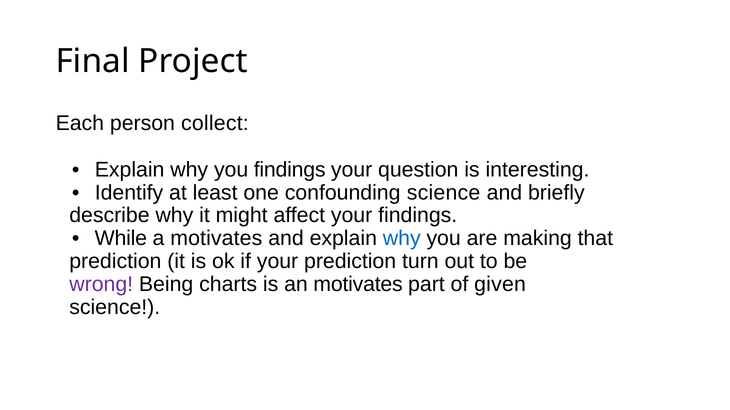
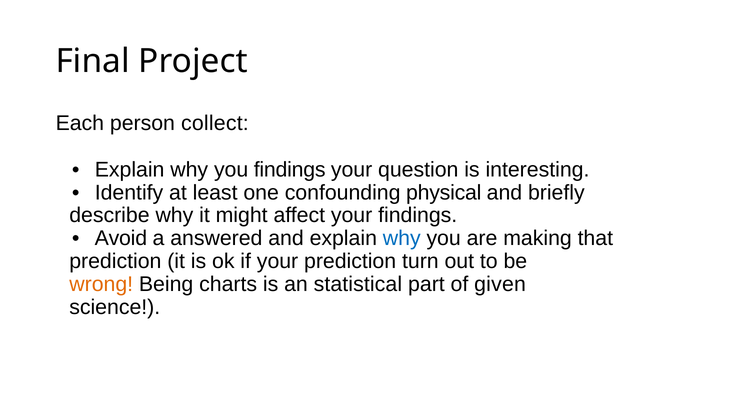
confounding science: science -> physical (444, 193)
While: While -> Avoid (121, 239)
a motivates: motivates -> answered (216, 239)
wrong colour: purple -> orange (101, 285)
an motivates: motivates -> statistical (358, 285)
